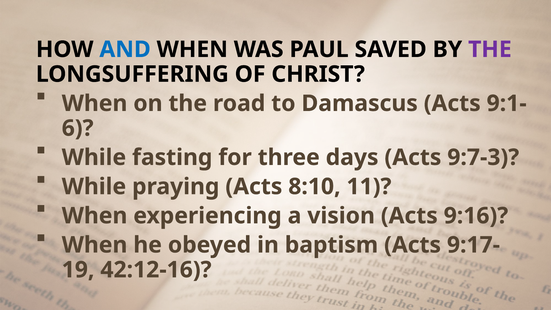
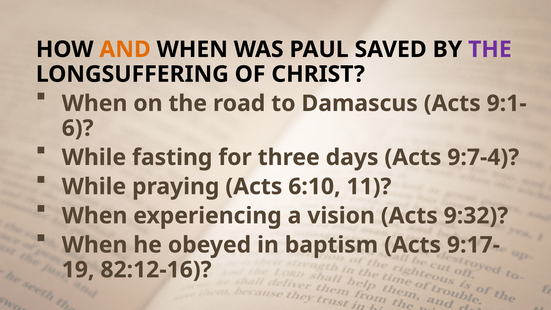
AND colour: blue -> orange (125, 49)
9:7-3: 9:7-3 -> 9:7-4 (483, 157)
8:10: 8:10 -> 6:10 (314, 187)
9:16: 9:16 -> 9:32 (476, 216)
42:12-16: 42:12-16 -> 82:12-16 (156, 270)
